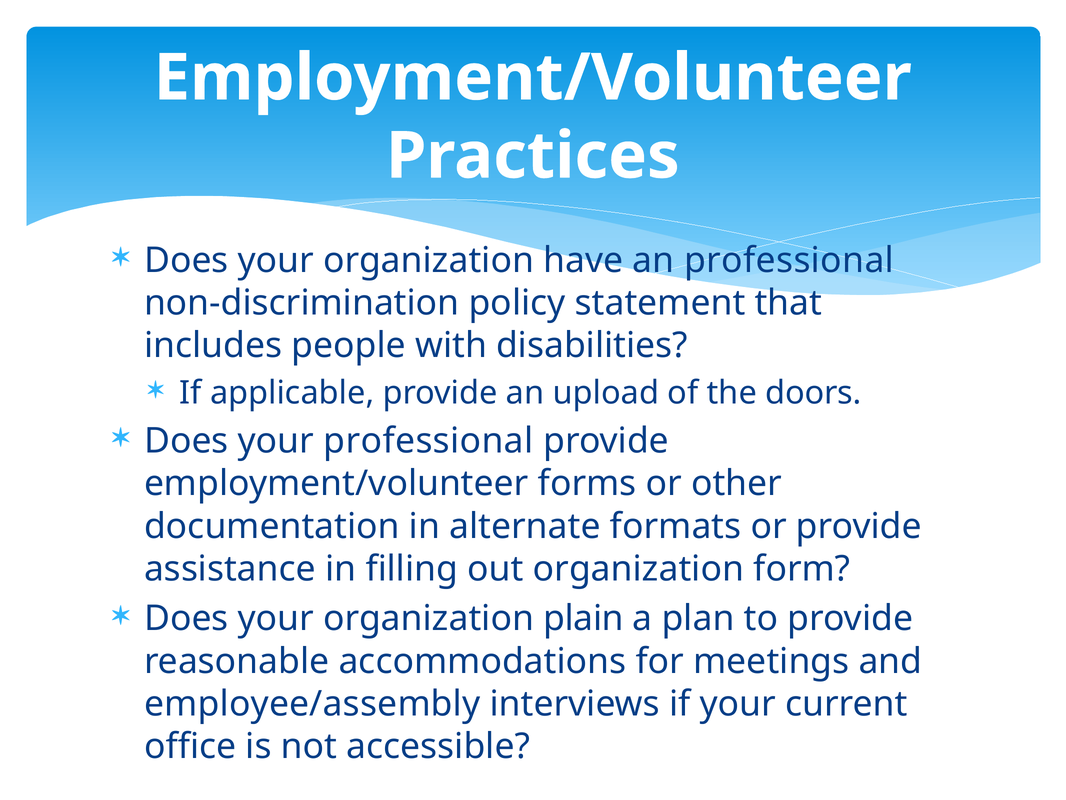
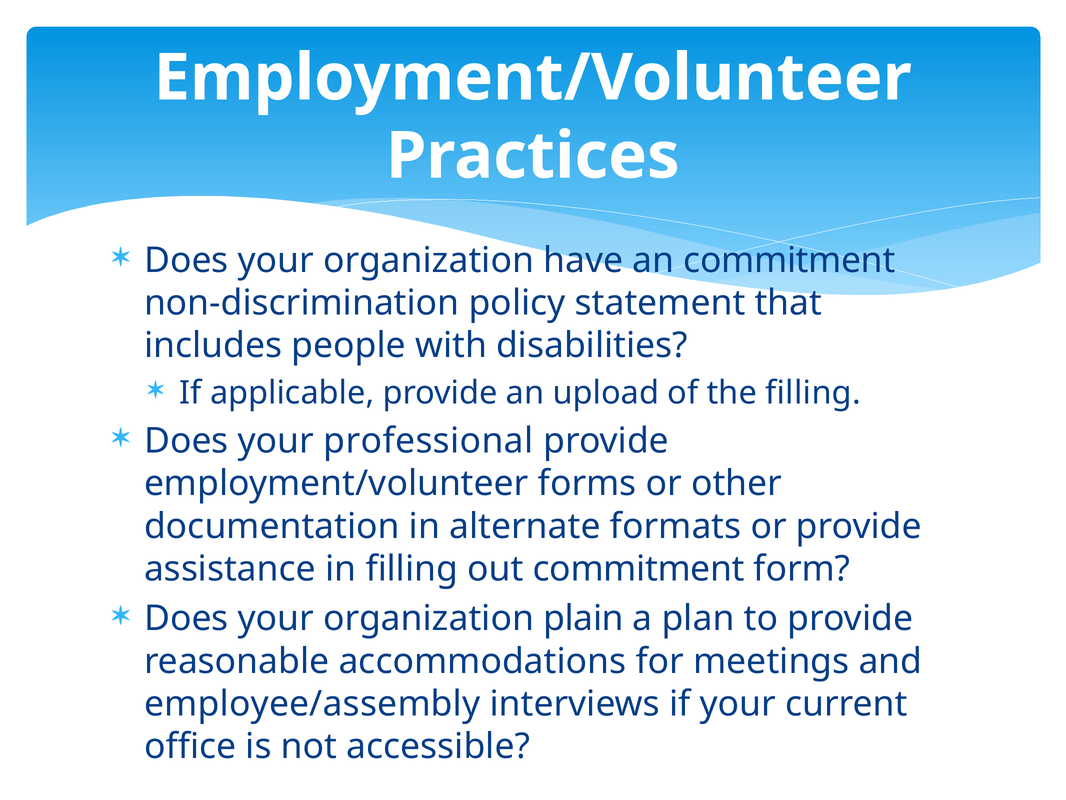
an professional: professional -> commitment (789, 260)
the doors: doors -> filling (813, 393)
out organization: organization -> commitment (639, 569)
